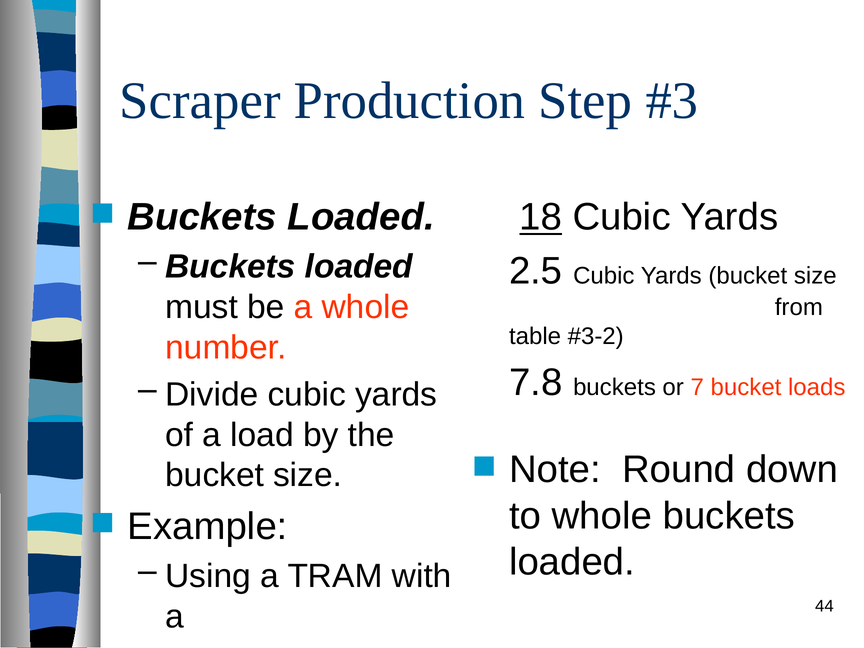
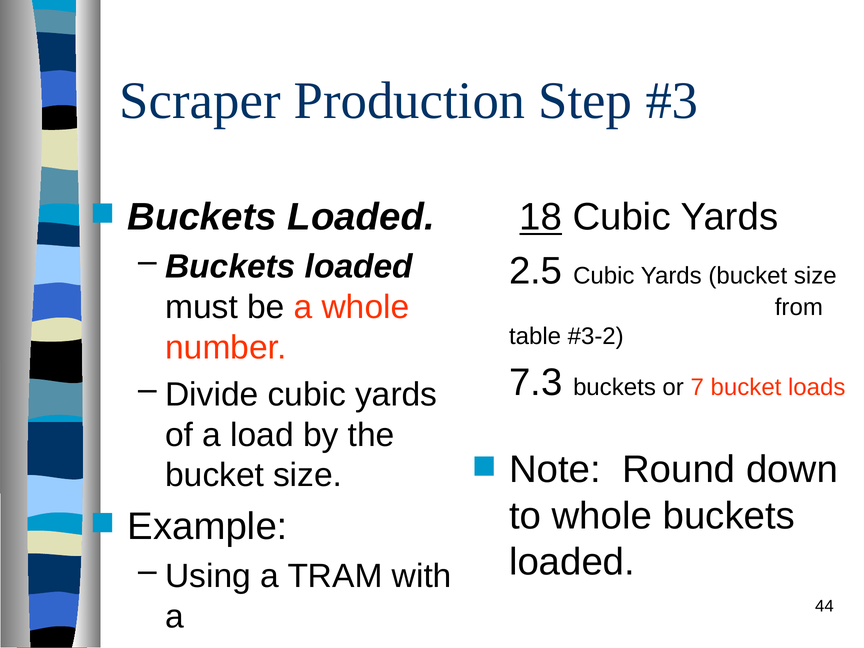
7.8: 7.8 -> 7.3 (536, 382)
